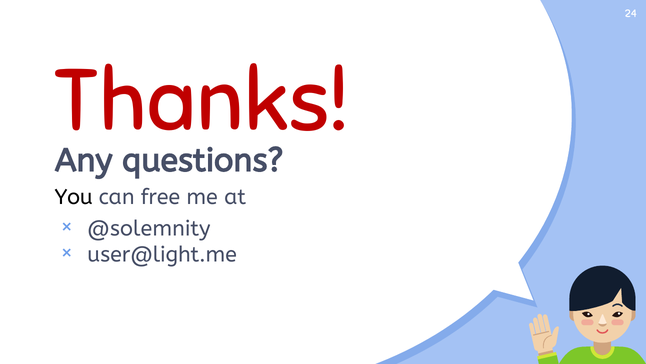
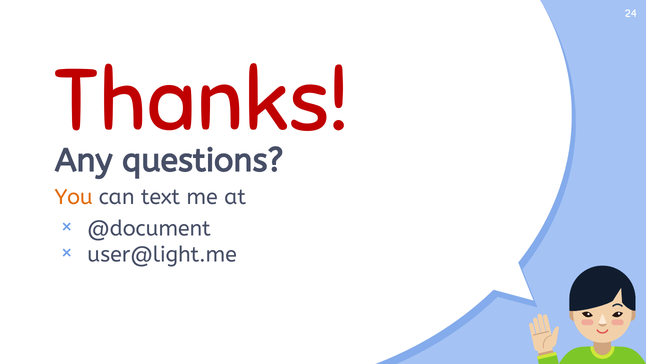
You colour: black -> orange (74, 197)
free: free -> text (161, 197)
@solemnity: @solemnity -> @document (149, 228)
